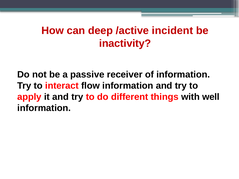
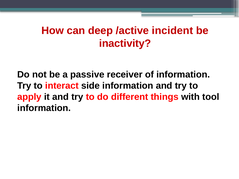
flow: flow -> side (90, 86)
well: well -> tool (211, 97)
